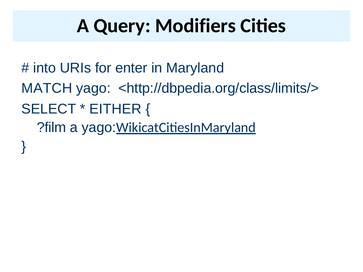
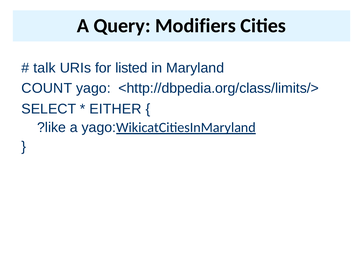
into: into -> talk (44, 68)
enter: enter -> listed (131, 68)
MATCH: MATCH -> COUNT (47, 88)
?film: ?film -> ?like (52, 128)
